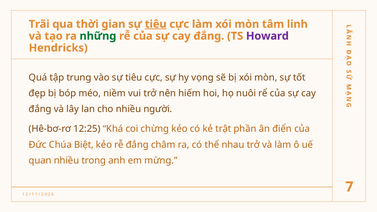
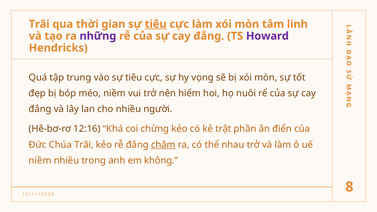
những colour: green -> purple (98, 36)
12:25: 12:25 -> 12:16 (87, 129)
Chúa Biệt: Biệt -> Trãi (84, 145)
châm underline: none -> present (163, 145)
quan: quan -> niềm (40, 161)
mừng: mừng -> không (161, 161)
7: 7 -> 8 (349, 187)
